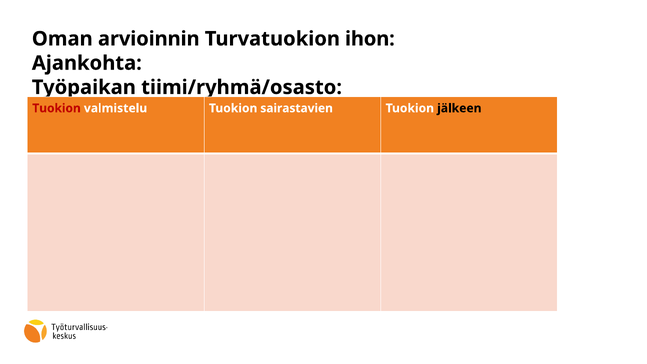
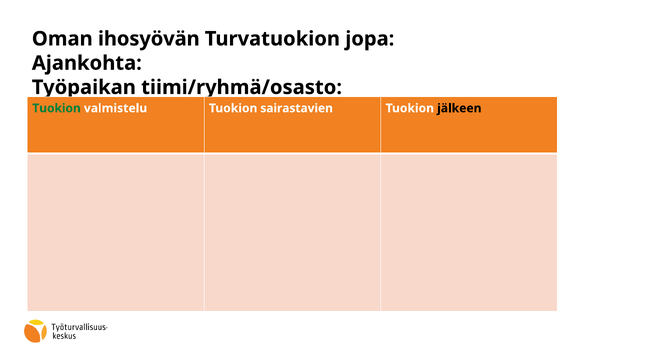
arvioinnin: arvioinnin -> ihosyövän (149, 39)
ihon: ihon -> jopa (370, 39)
Tuokion colour: red -> green (57, 108)
